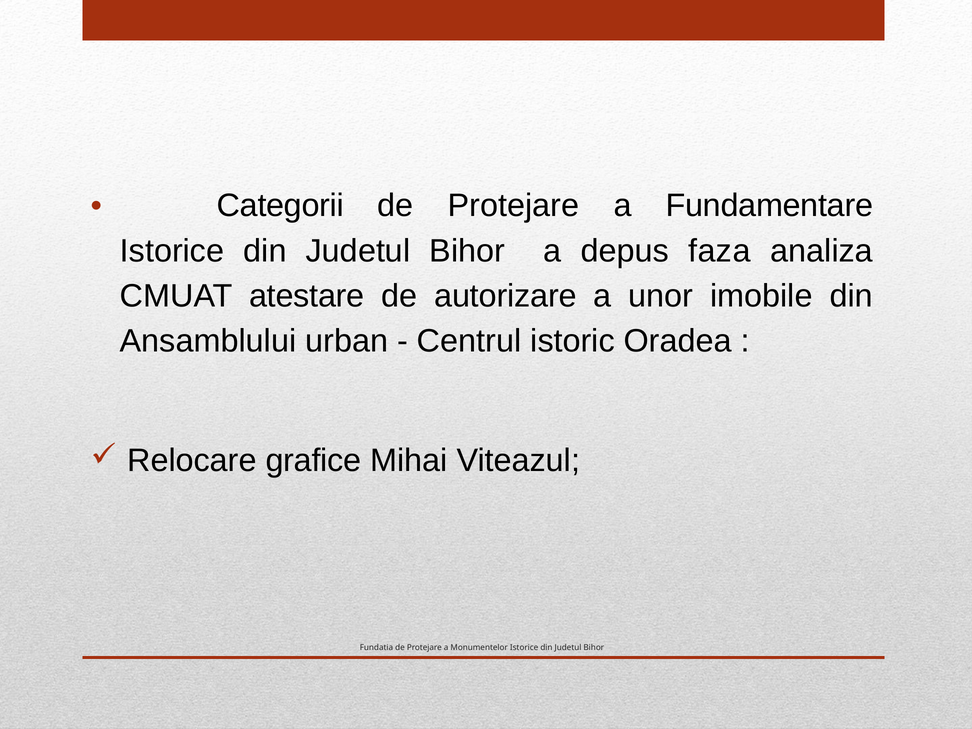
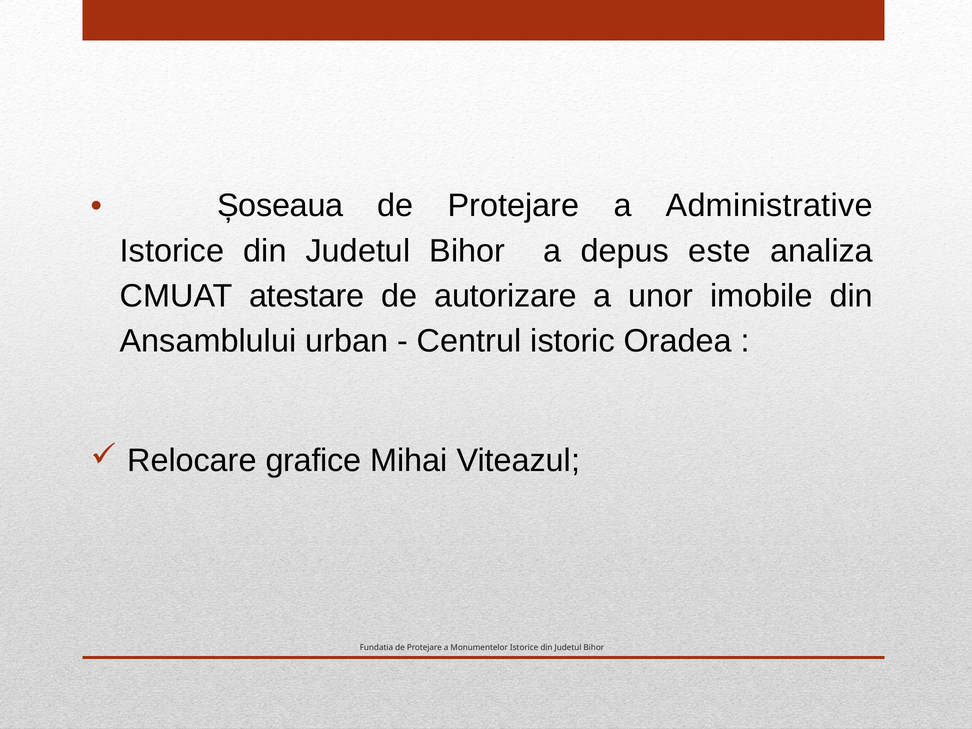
Categorii: Categorii -> Șoseaua (280, 206)
Fundamentare: Fundamentare -> Administrative (769, 206)
faza: faza -> este (719, 251)
